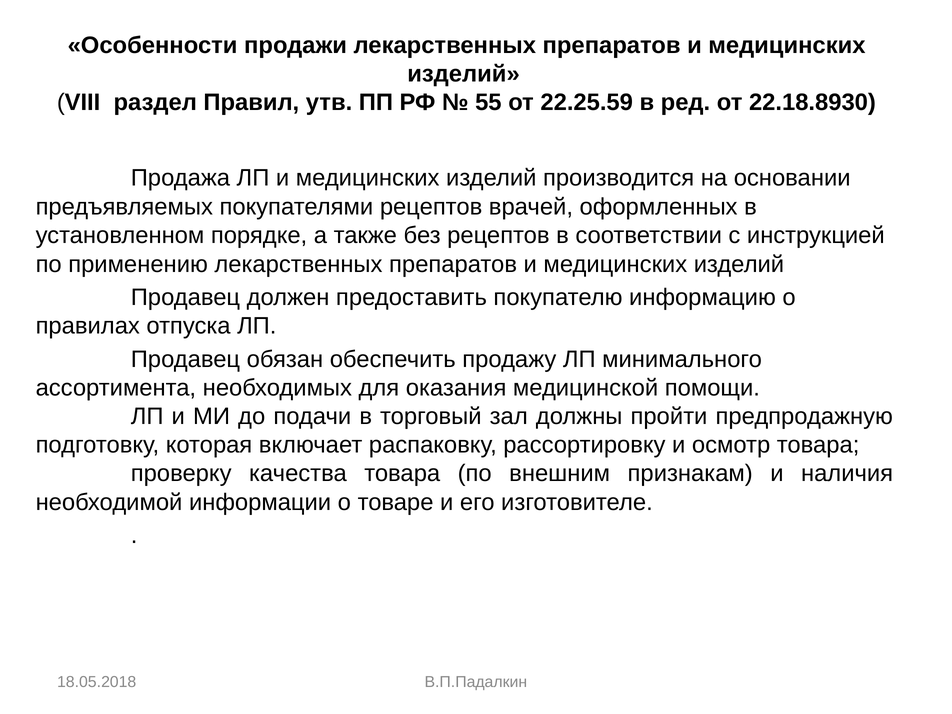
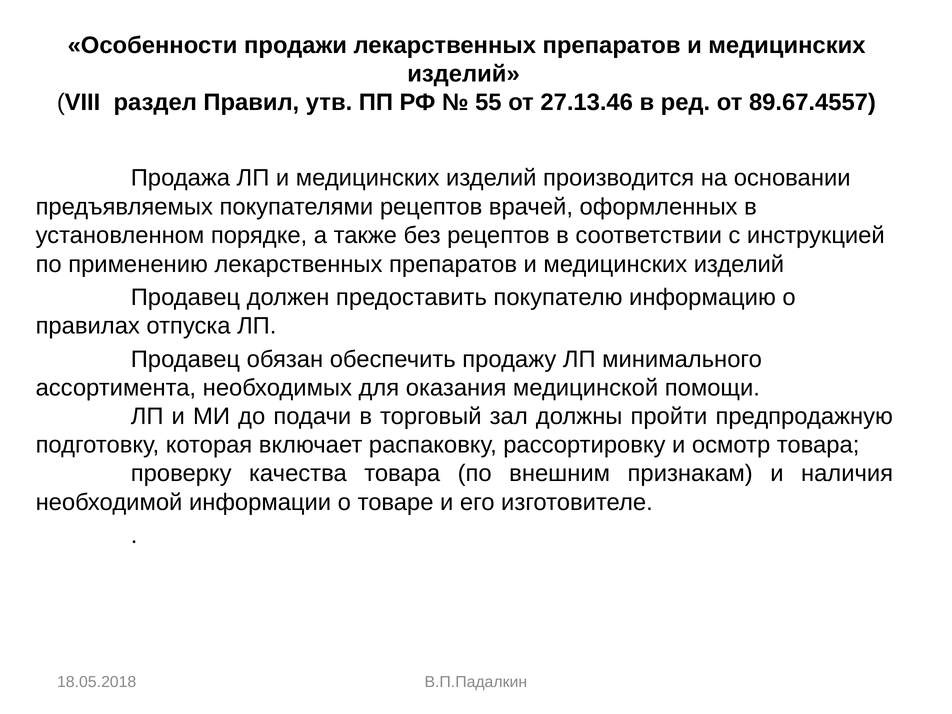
22.25.59: 22.25.59 -> 27.13.46 (587, 102)
22.18.8930: 22.18.8930 -> 89.67.4557 (812, 102)
